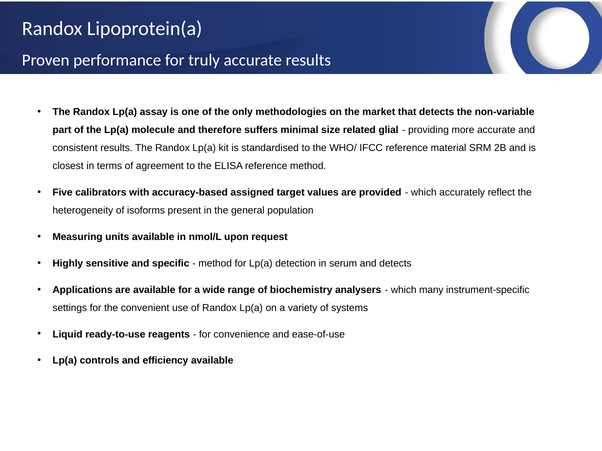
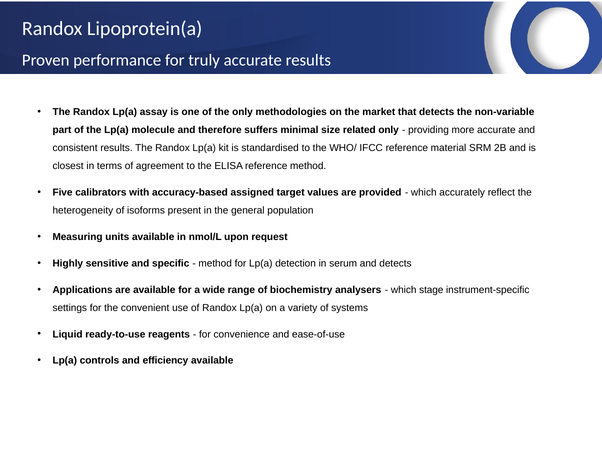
related glial: glial -> only (389, 130)
many: many -> stage (431, 290)
